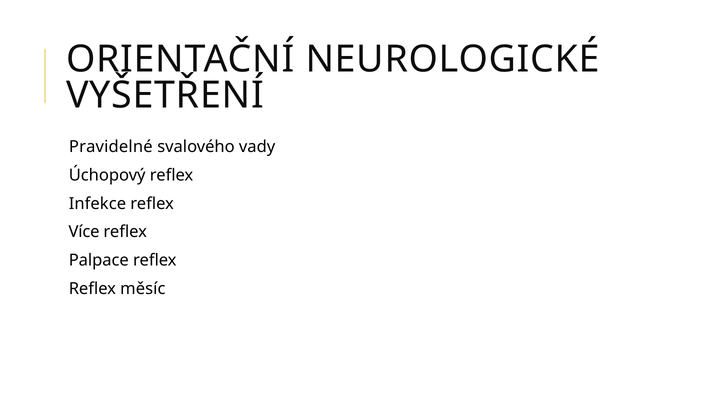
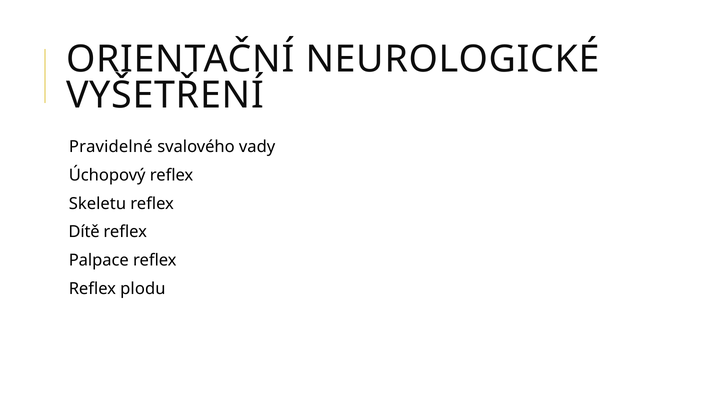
Infekce: Infekce -> Skeletu (97, 204)
Více: Více -> Dítě (84, 232)
měsíc: měsíc -> plodu (143, 289)
